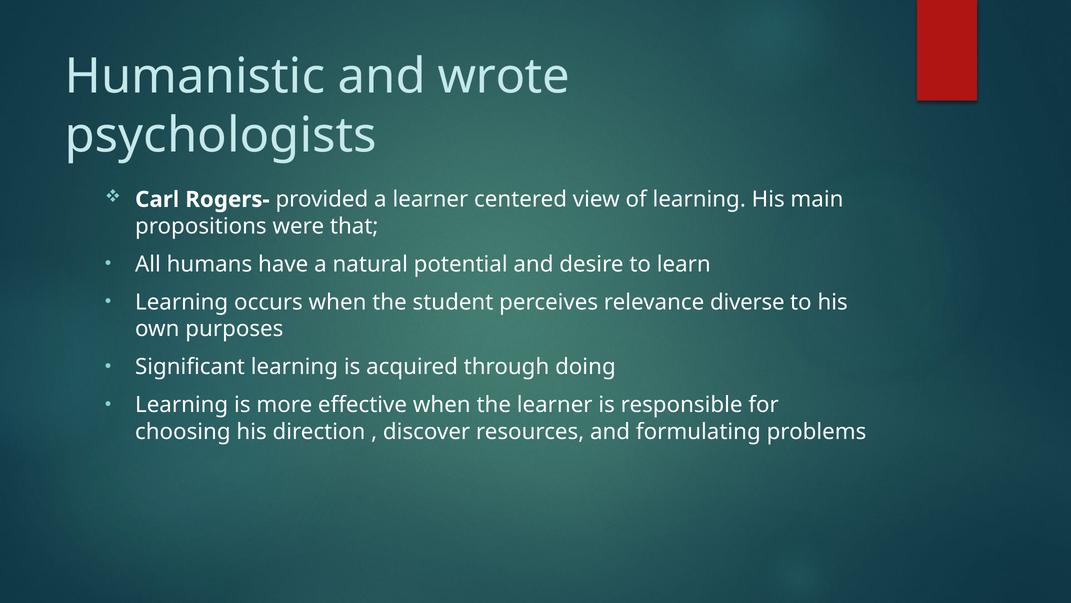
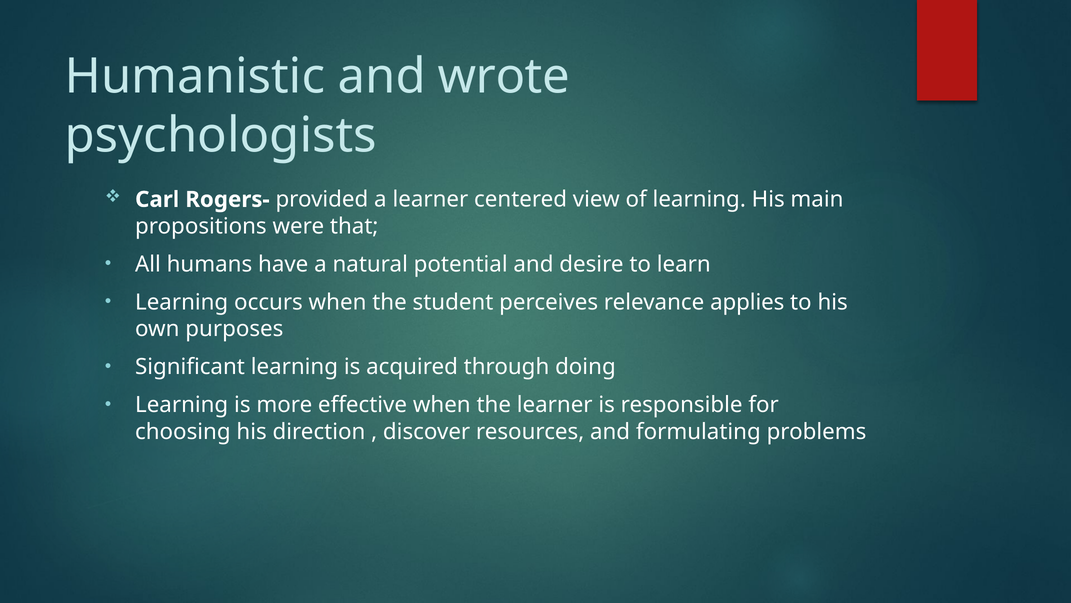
diverse: diverse -> applies (747, 302)
